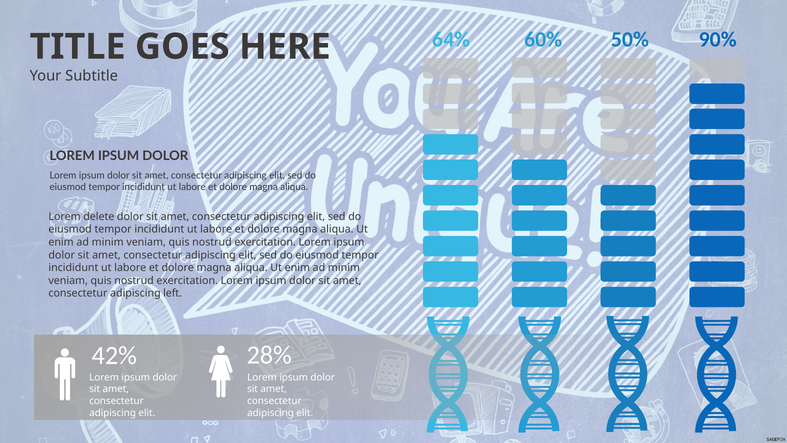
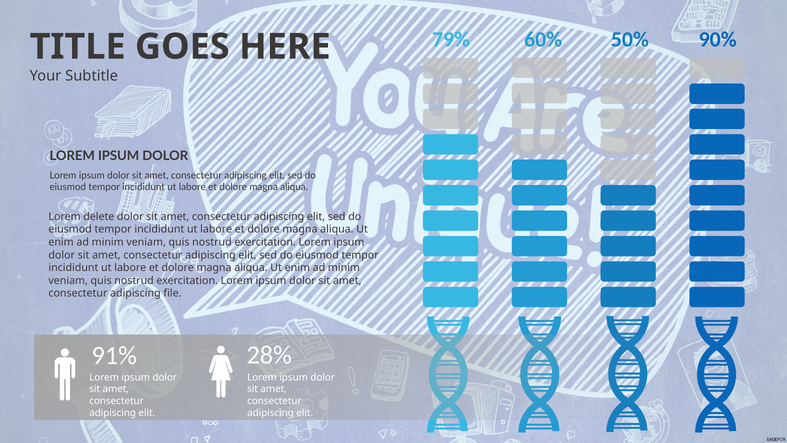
64%: 64% -> 79% (451, 39)
left: left -> file (173, 293)
42%: 42% -> 91% (114, 355)
